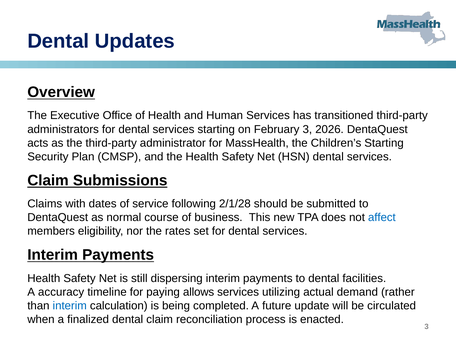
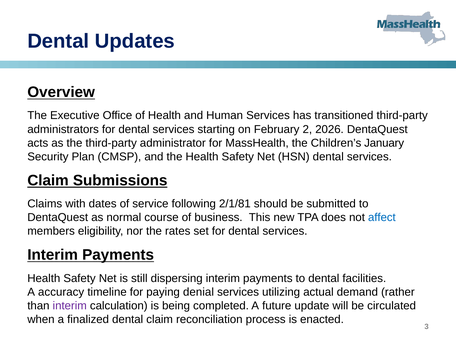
February 3: 3 -> 2 (307, 129)
Children’s Starting: Starting -> January (384, 143)
2/1/28: 2/1/28 -> 2/1/81 (235, 204)
allows: allows -> denial (198, 292)
interim colour: blue -> purple (70, 306)
